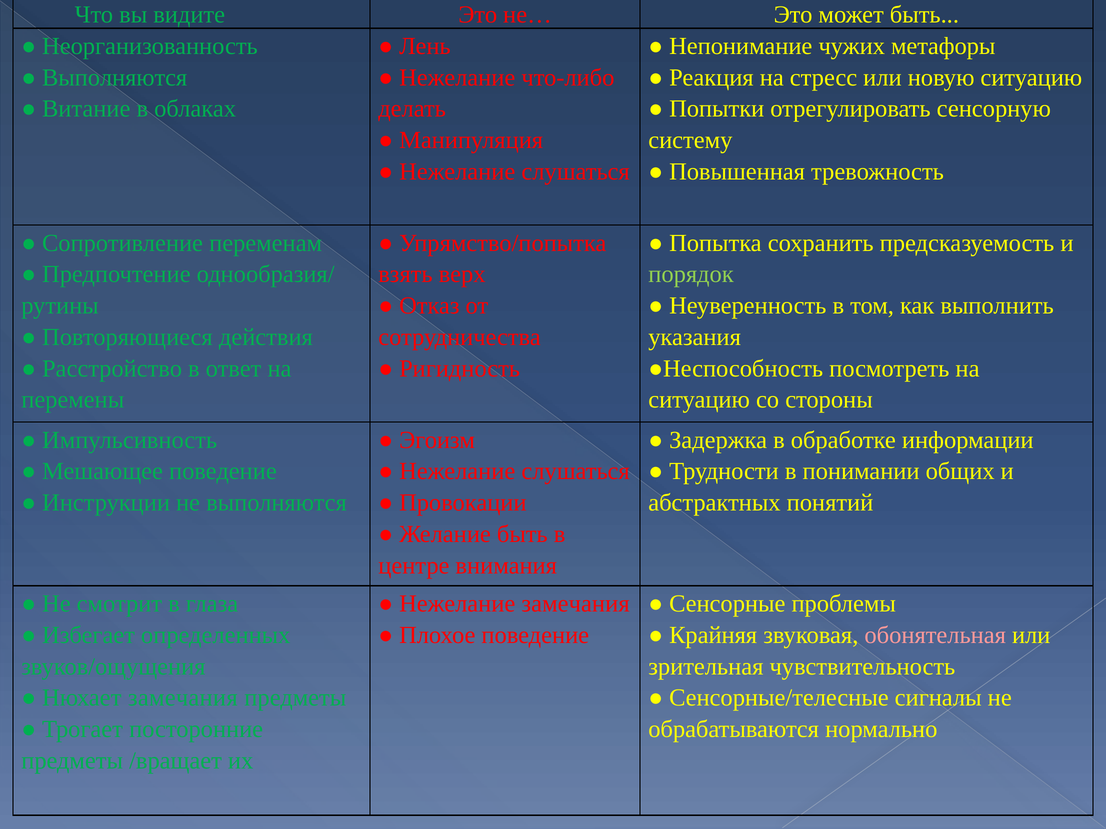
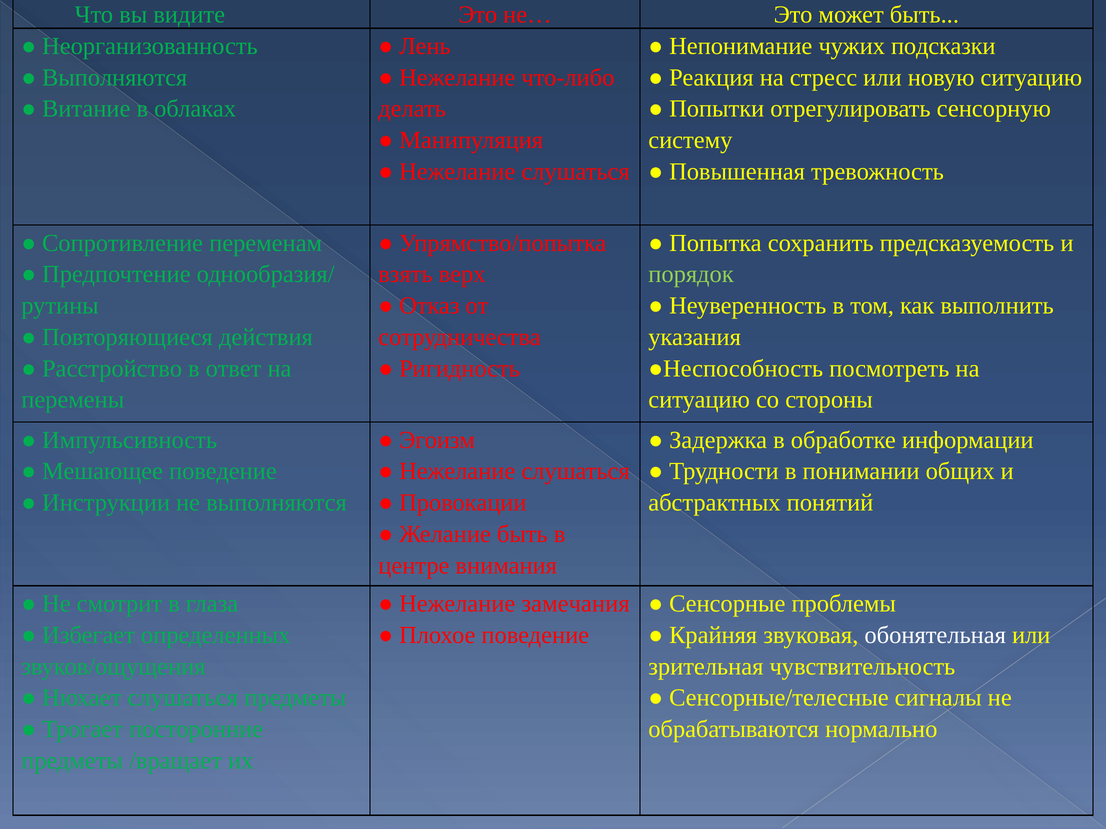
метафоры: метафоры -> подсказки (943, 46)
обонятельная colour: pink -> white (935, 635)
Нюхает замечания: замечания -> слушаться (183, 698)
